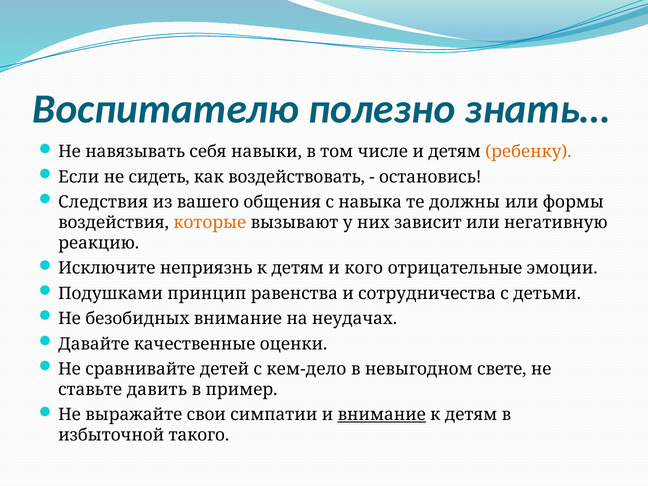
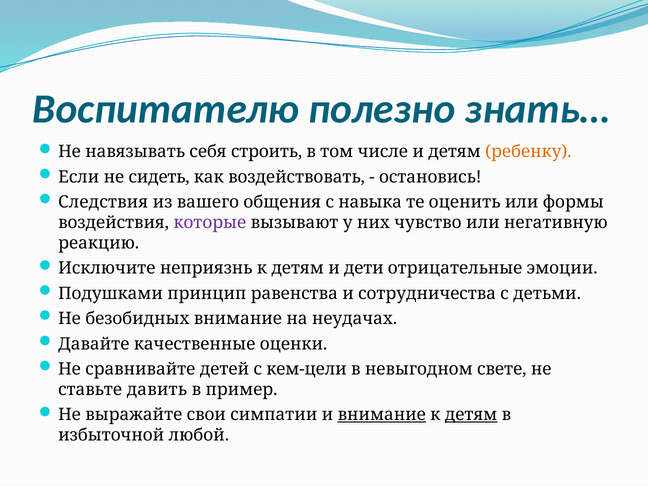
навыки: навыки -> строить (267, 152)
должны: должны -> оценить (465, 202)
которые colour: orange -> purple (210, 223)
зависит: зависит -> чувство (428, 223)
кого: кого -> дети (364, 268)
кем-дело: кем-дело -> кем-цели (306, 369)
детям underline: none -> present (471, 415)
такого: такого -> любой (199, 435)
